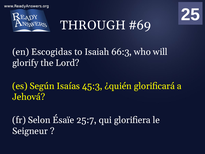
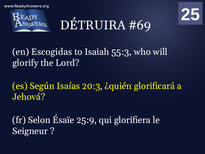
THROUGH: THROUGH -> DÉTRUIRA (93, 25)
66:3: 66:3 -> 55:3 (122, 52)
45:3: 45:3 -> 20:3 (92, 86)
25:7: 25:7 -> 25:9 (86, 120)
